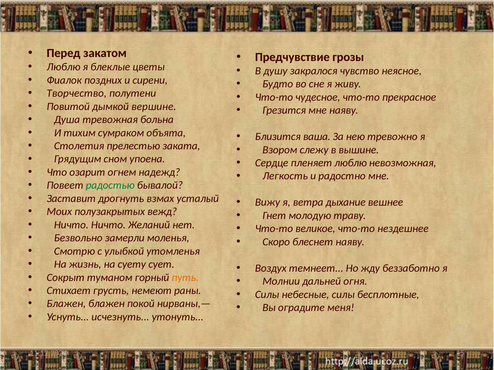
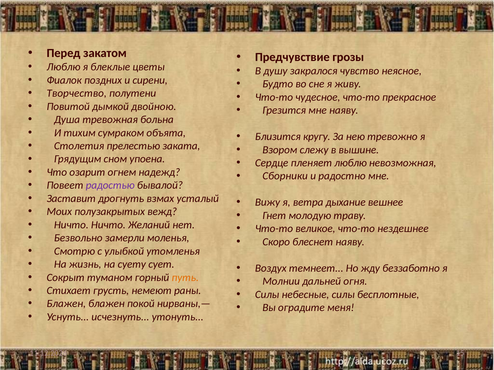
вершине: вершине -> двойною (154, 107)
ваша: ваша -> кругу (317, 137)
Легкость: Легкость -> Сборники (285, 176)
радостью colour: green -> purple (110, 186)
